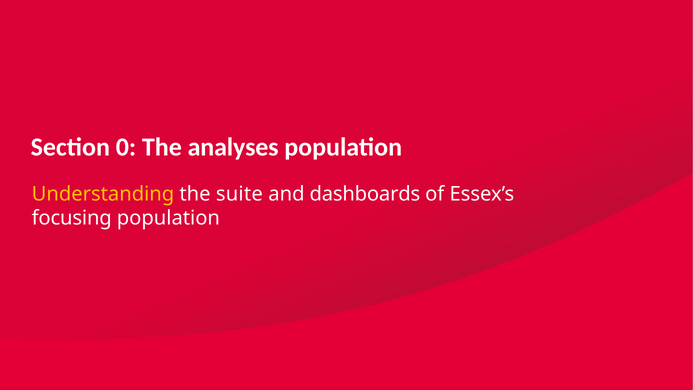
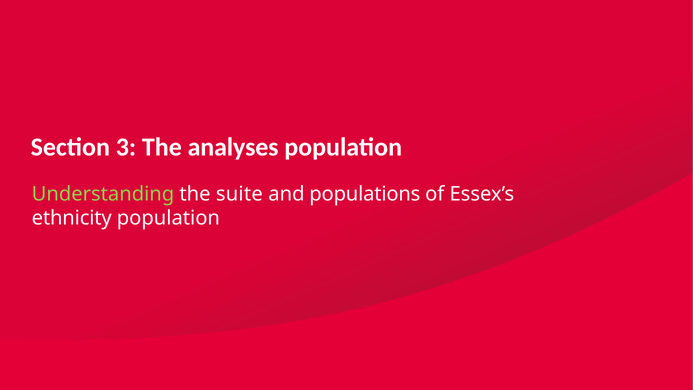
0: 0 -> 3 (126, 147)
Understanding colour: yellow -> light green (103, 194)
dashboards: dashboards -> populations (365, 194)
focusing: focusing -> ethnicity (72, 218)
